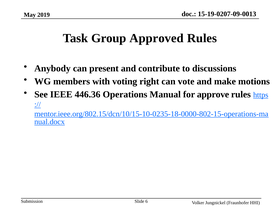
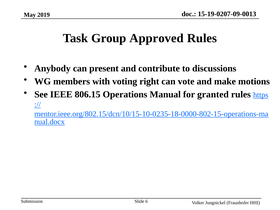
446.36: 446.36 -> 806.15 (88, 94)
approve: approve -> granted (213, 94)
